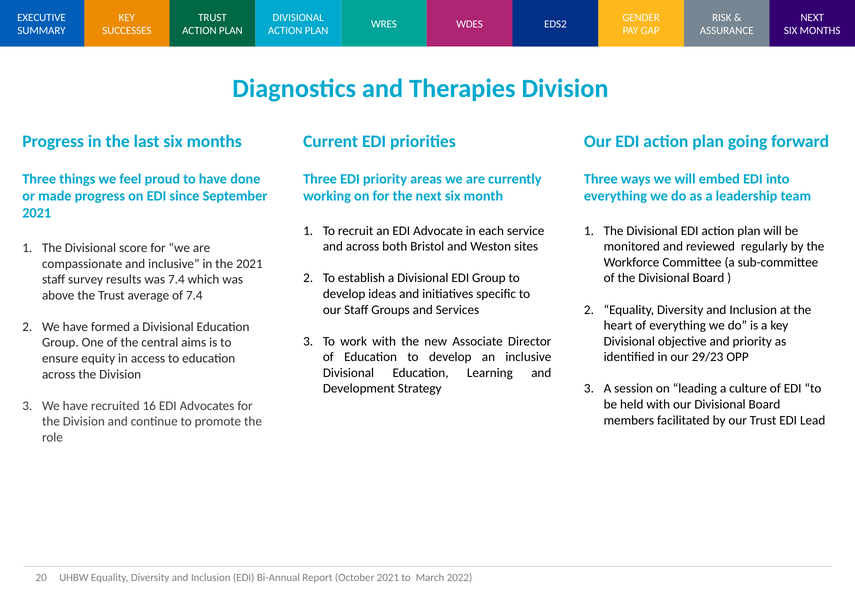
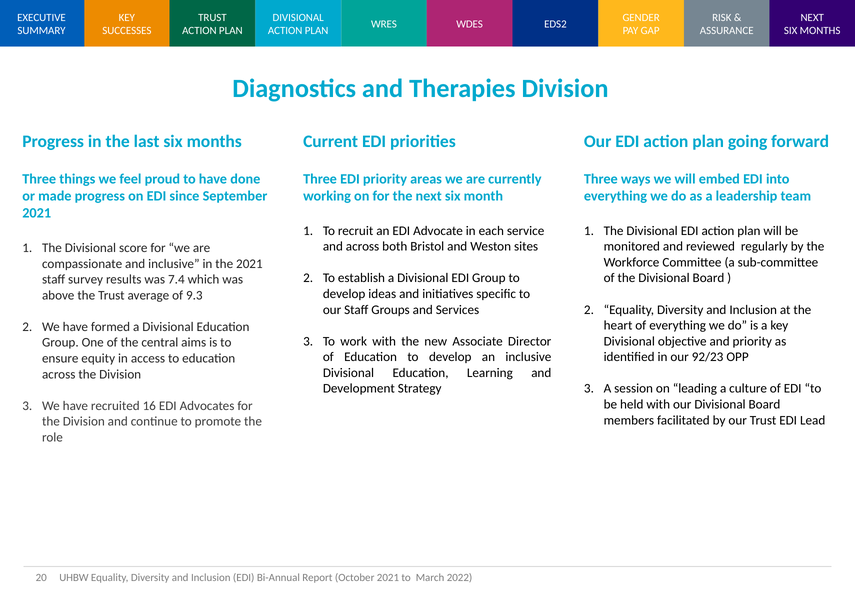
of 7.4: 7.4 -> 9.3 (194, 295)
29/23: 29/23 -> 92/23 (708, 357)
